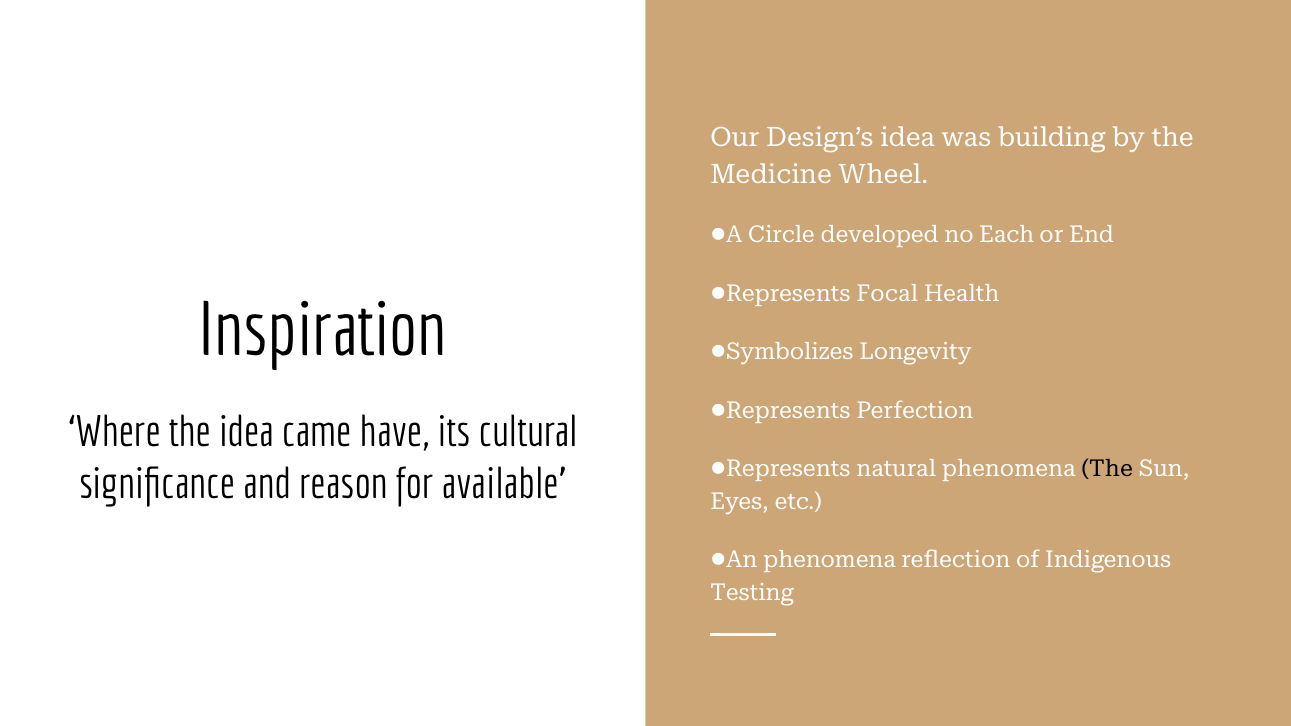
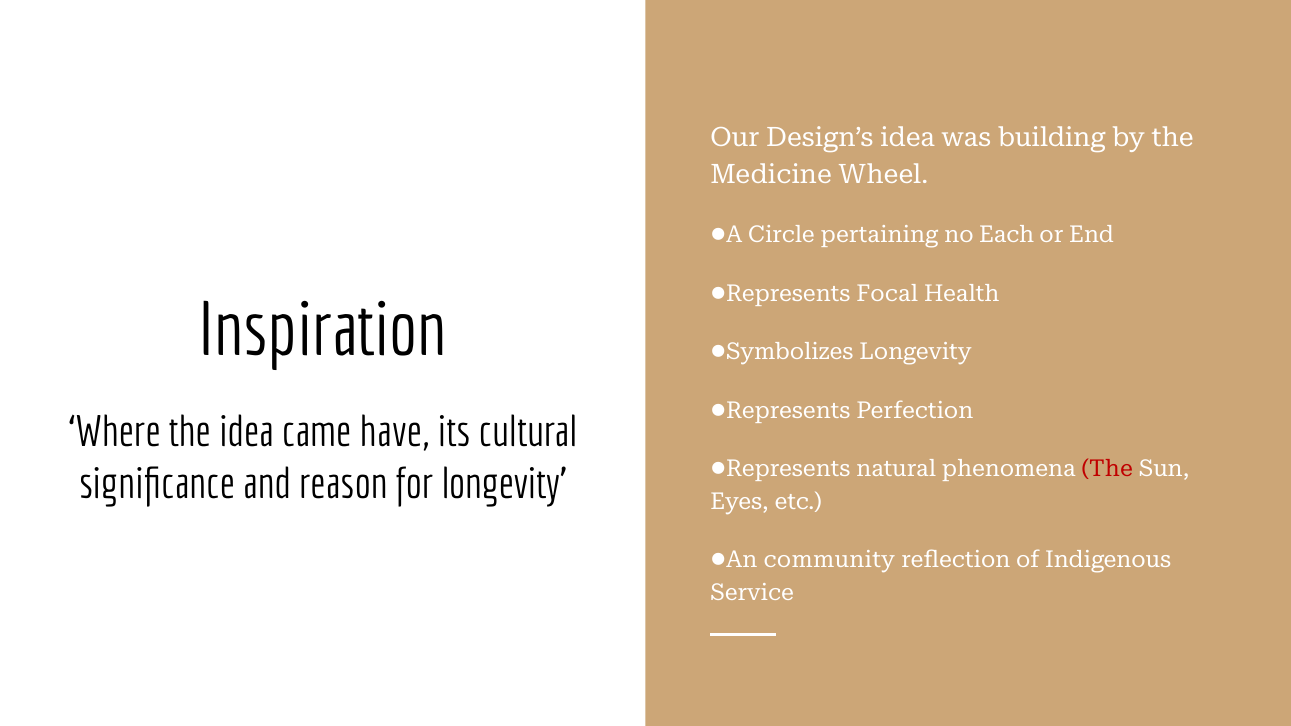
developed: developed -> pertaining (880, 235)
The colour: black -> red (1107, 469)
for available: available -> longevity (504, 484)
●An phenomena: phenomena -> community (829, 560)
Testing: Testing -> Service (752, 593)
